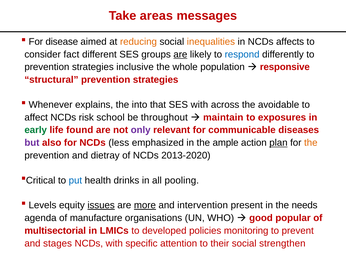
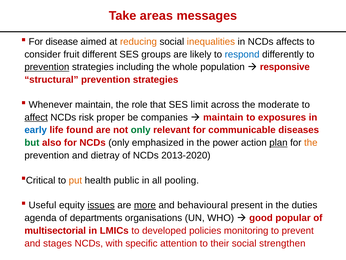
fact: fact -> fruit (71, 54)
are underline: present -> none (180, 54)
prevention underline: none -> present (47, 67)
inclusive: inclusive -> including (135, 67)
Whenever explains: explains -> maintain (94, 104)
into: into -> role (140, 104)
SES with: with -> limit (199, 104)
avoidable: avoidable -> moderate (279, 104)
affect underline: none -> present (36, 117)
school: school -> proper (111, 117)
throughout: throughout -> companies (164, 117)
early colour: green -> blue (36, 130)
only colour: purple -> green (141, 130)
but colour: purple -> green (32, 143)
NCDs less: less -> only (119, 143)
ample: ample -> power (226, 143)
put colour: blue -> orange (75, 180)
drinks: drinks -> public (126, 180)
Levels: Levels -> Useful (42, 205)
intervention: intervention -> behavioural (203, 205)
needs: needs -> duties (305, 205)
manufacture: manufacture -> departments (96, 218)
